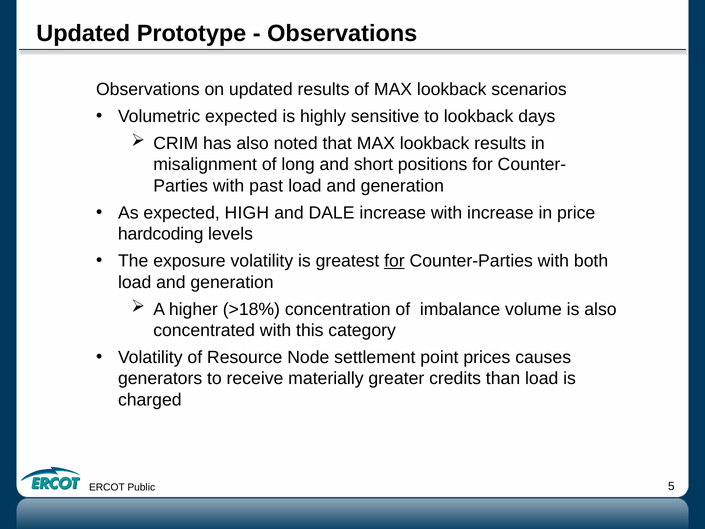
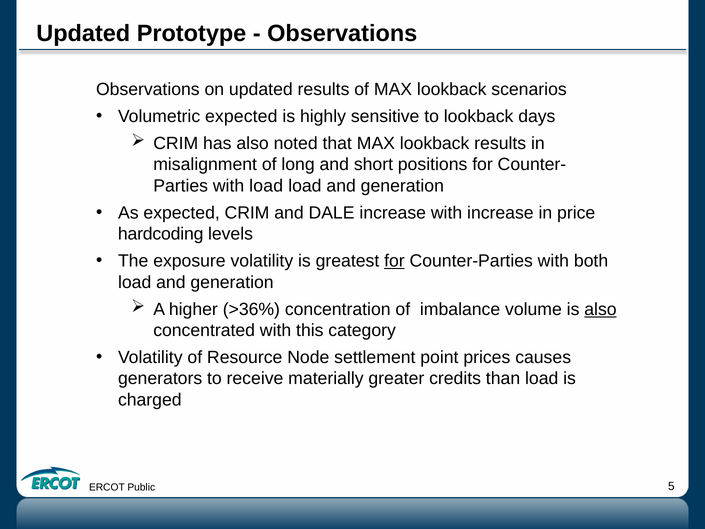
with past: past -> load (266, 186)
expected HIGH: HIGH -> CRIM (247, 213)
>18%: >18% -> >36% (251, 309)
also underline: none -> present (600, 309)
